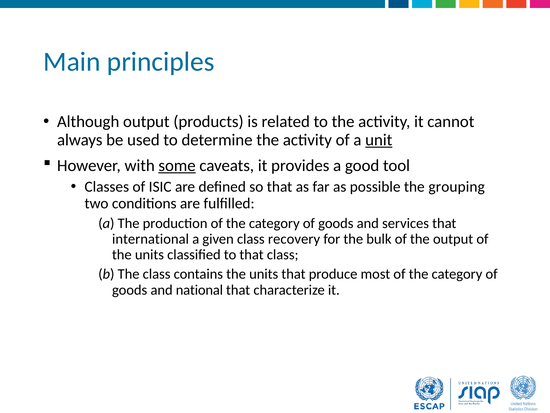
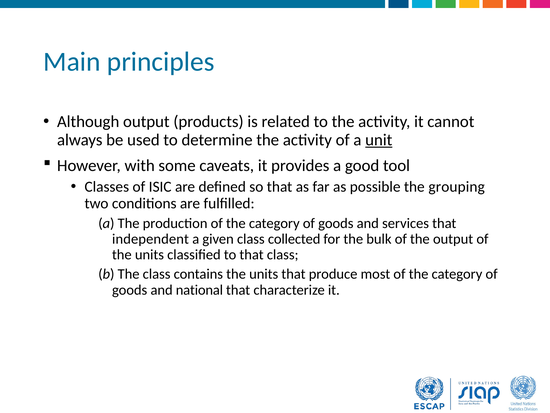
some underline: present -> none (177, 165)
international: international -> independent (150, 239)
recovery: recovery -> collected (294, 239)
